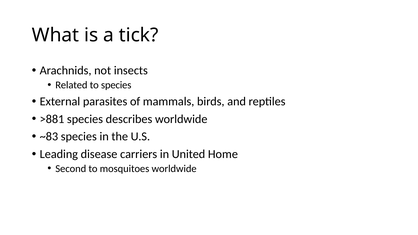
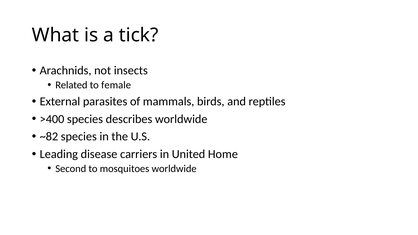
to species: species -> female (116, 85)
>881: >881 -> >400 (52, 119)
~83: ~83 -> ~82 (49, 137)
